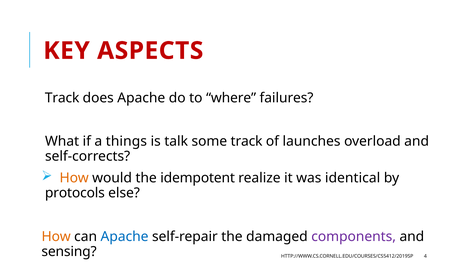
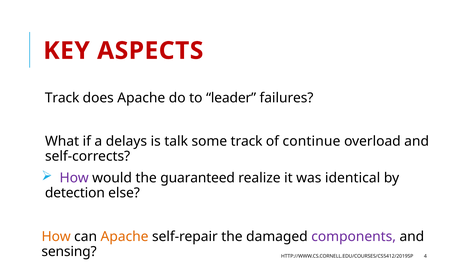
where: where -> leader (231, 98)
things: things -> delays (126, 141)
launches: launches -> continue (311, 141)
How colour: orange -> purple (74, 178)
idempotent: idempotent -> guaranteed (198, 178)
protocols: protocols -> detection (75, 193)
Apache colour: blue -> orange (125, 237)
